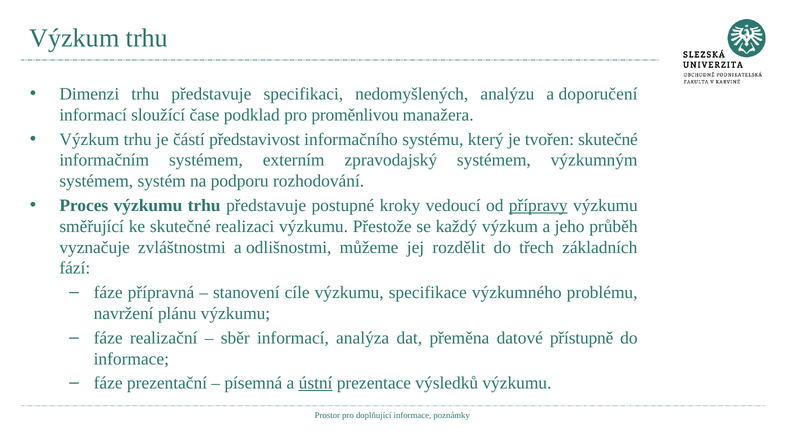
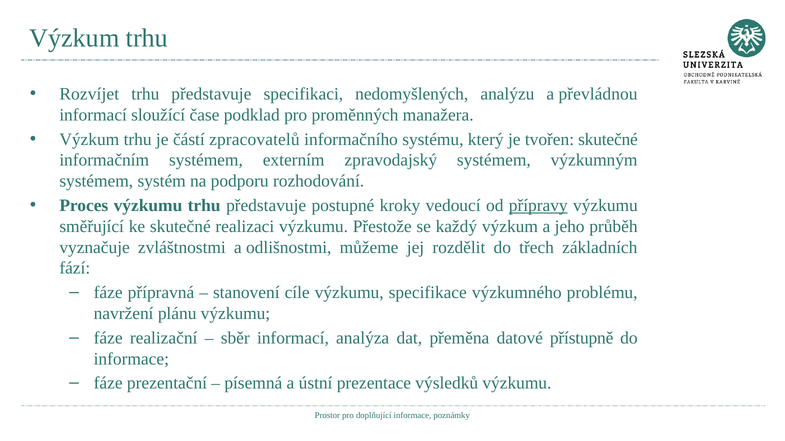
Dimenzi: Dimenzi -> Rozvíjet (89, 94)
doporučení: doporučení -> převládnou (598, 94)
proměnlivou: proměnlivou -> proměnných (355, 115)
představivost: představivost -> zpracovatelů (254, 140)
ústní underline: present -> none (316, 384)
